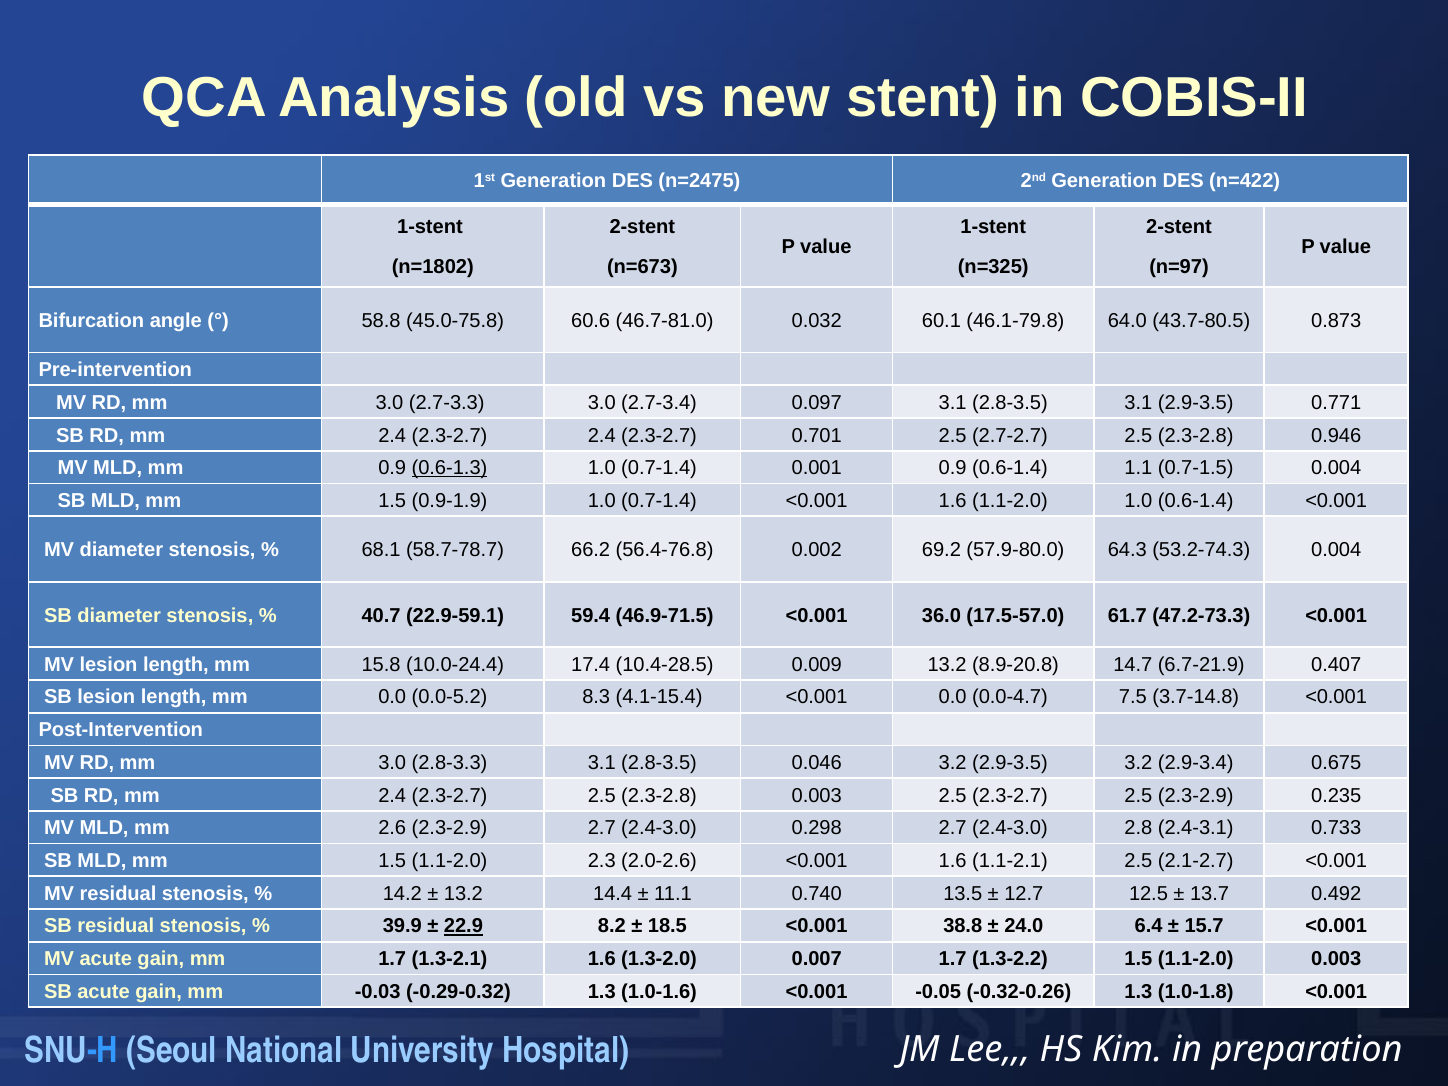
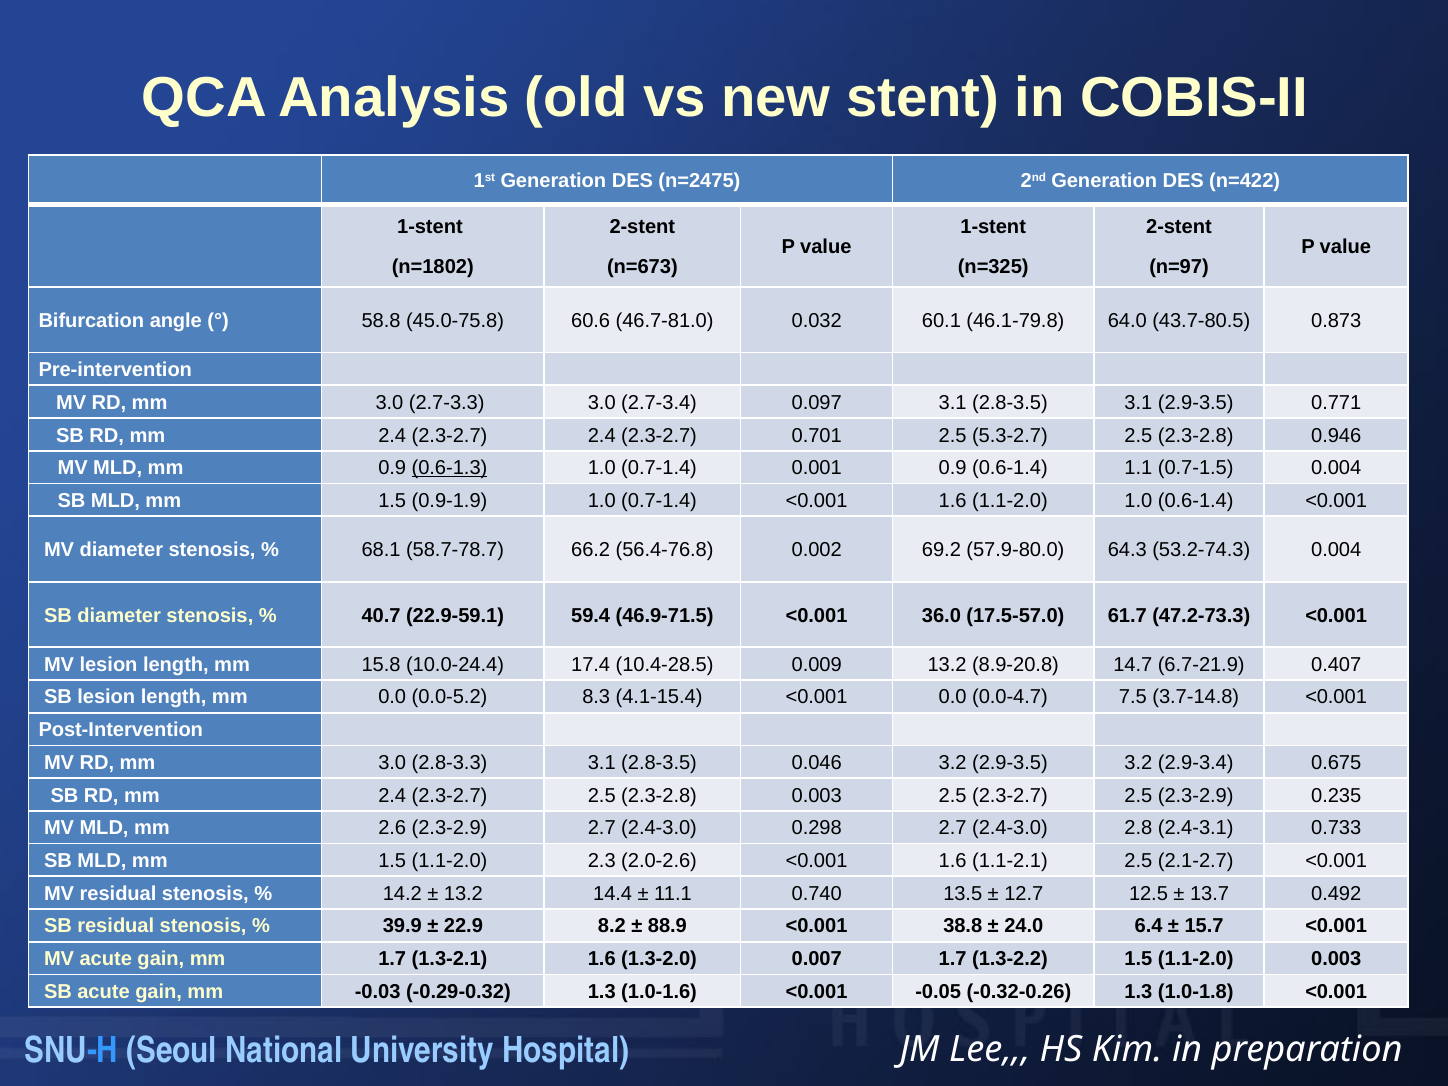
2.7-2.7: 2.7-2.7 -> 5.3-2.7 (1010, 435)
22.9 underline: present -> none (463, 926)
18.5: 18.5 -> 88.9 (667, 926)
